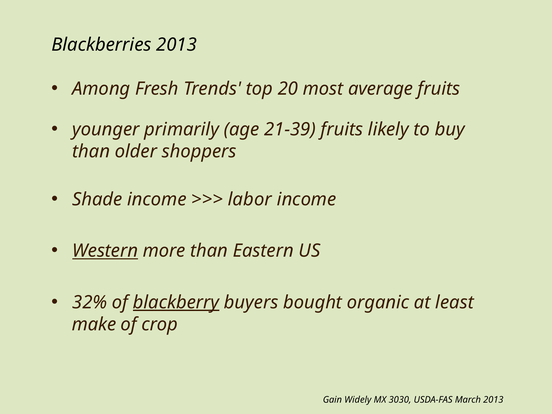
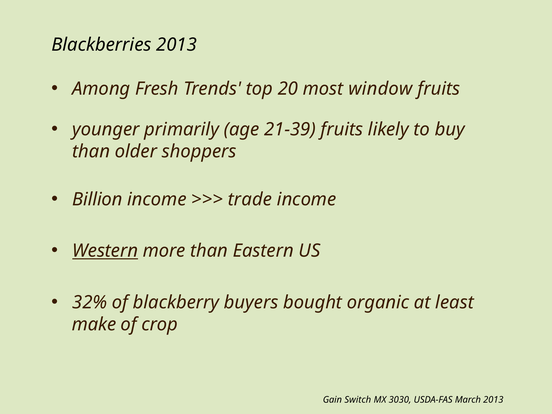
average: average -> window (380, 89)
Shade: Shade -> Billion (97, 199)
labor: labor -> trade (250, 199)
blackberry underline: present -> none (176, 302)
Widely: Widely -> Switch (358, 400)
